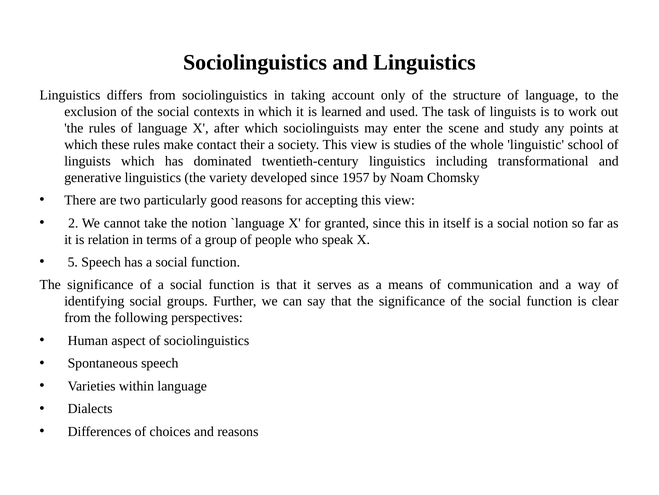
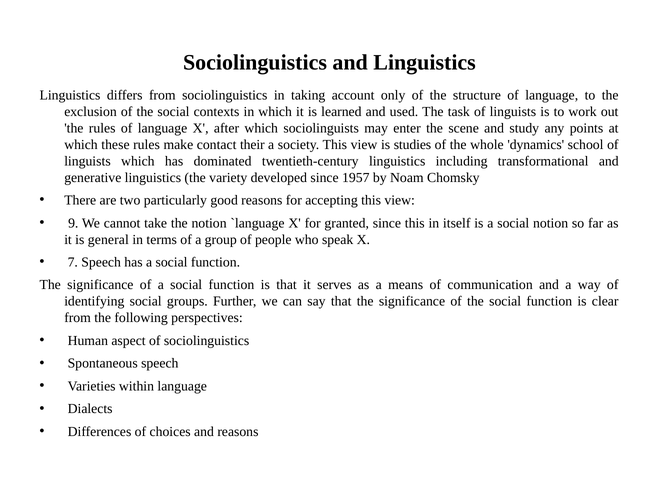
linguistic: linguistic -> dynamics (536, 144)
2: 2 -> 9 (73, 223)
relation: relation -> general (108, 239)
5: 5 -> 7 (73, 262)
